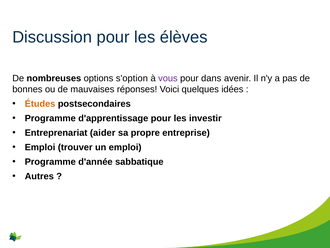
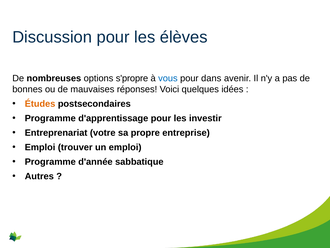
s'option: s'option -> s'propre (132, 78)
vous colour: purple -> blue (168, 78)
aider: aider -> votre (103, 133)
